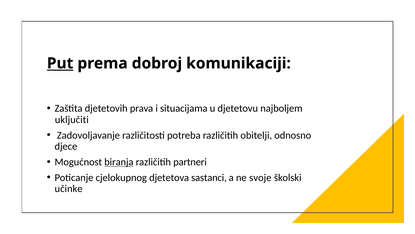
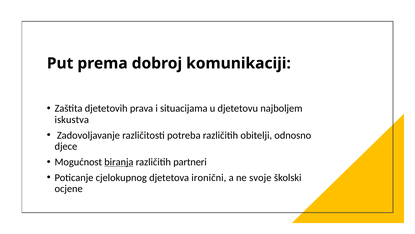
Put underline: present -> none (60, 63)
uključiti: uključiti -> iskustva (72, 119)
sastanci: sastanci -> ironični (209, 177)
učinke: učinke -> ocjene (69, 188)
